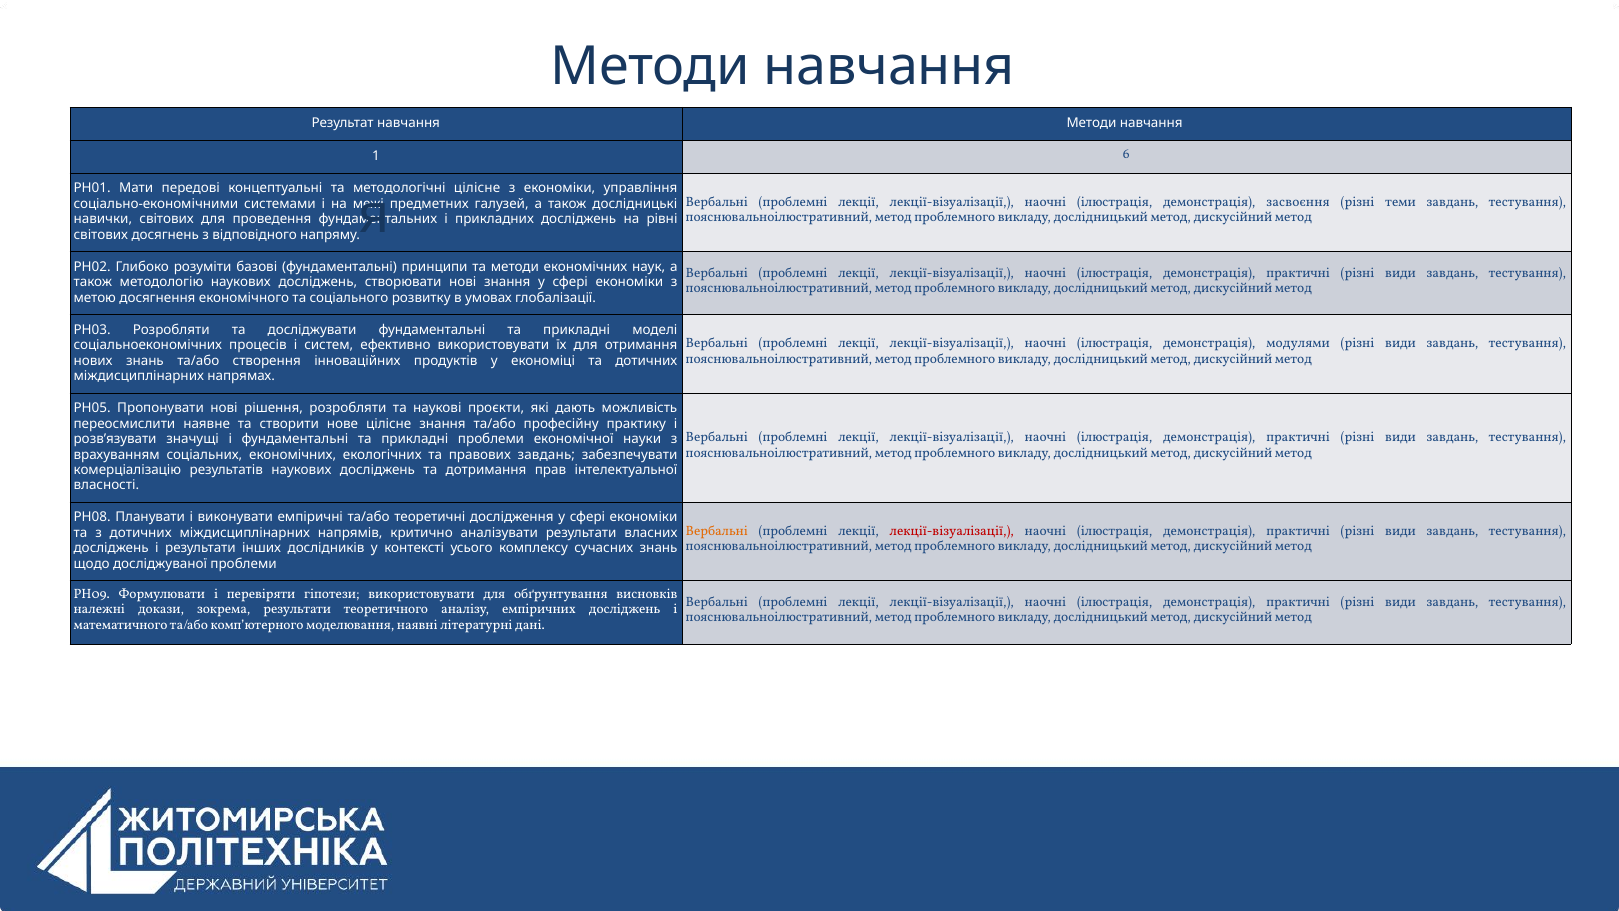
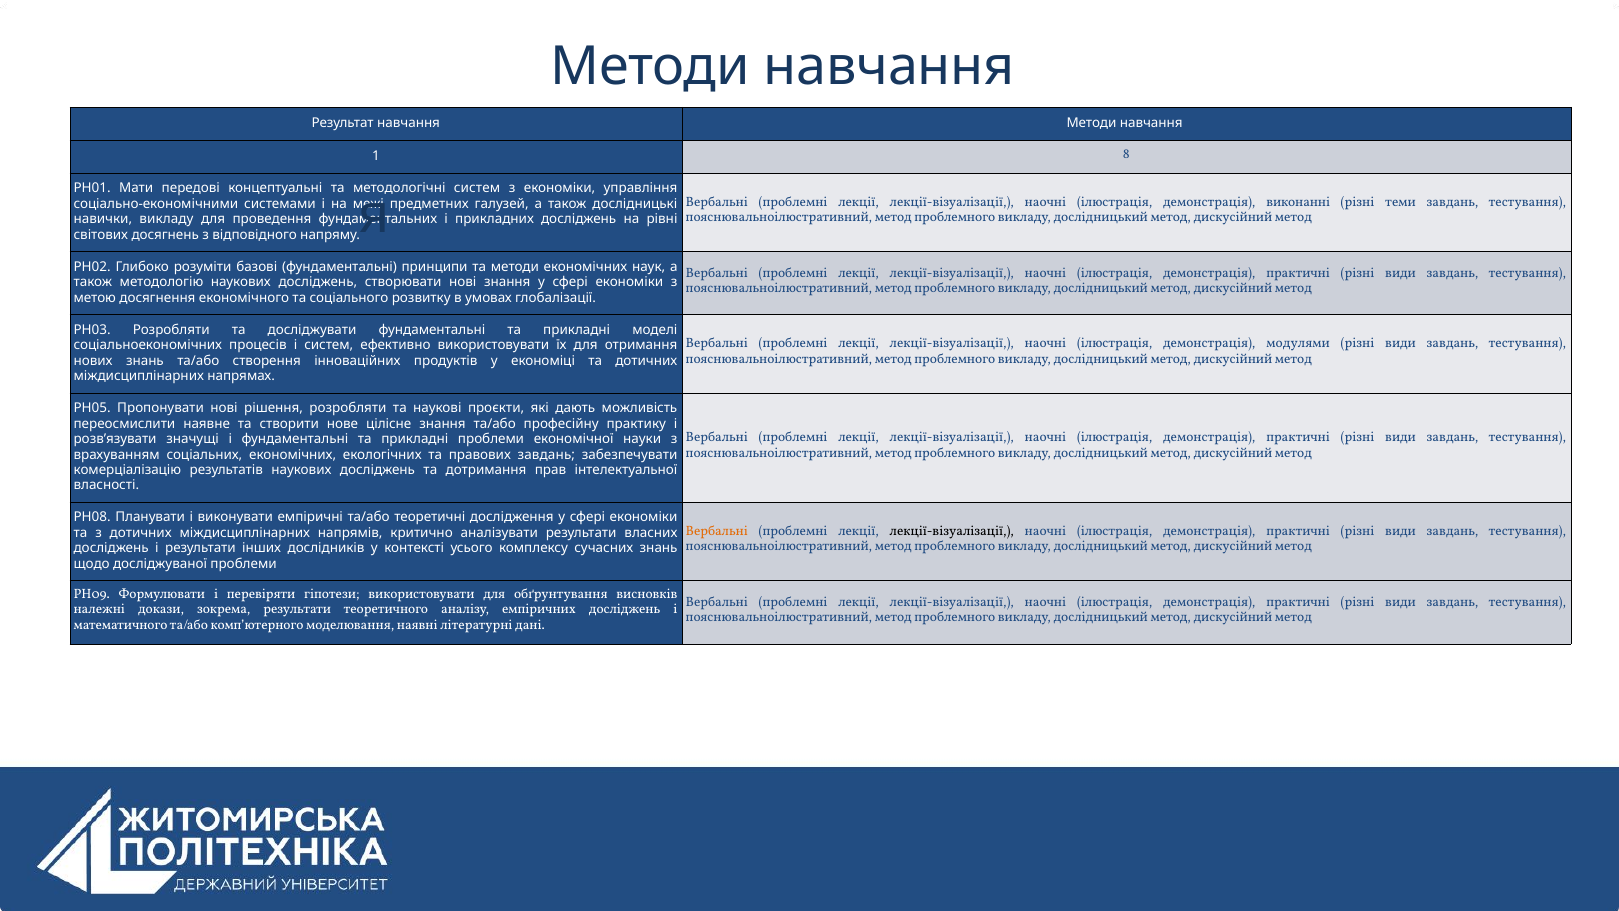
6: 6 -> 8 (1126, 154)
методологічні цілісне: цілісне -> систем (477, 188)
засвоєння: засвоєння -> виконанні (1298, 202)
навички світових: світових -> викладу (167, 219)
лекції-візуалізації colour: red -> black (952, 531)
